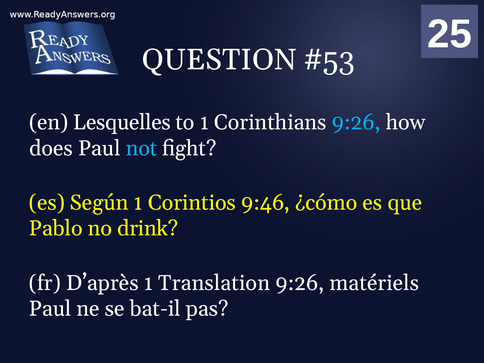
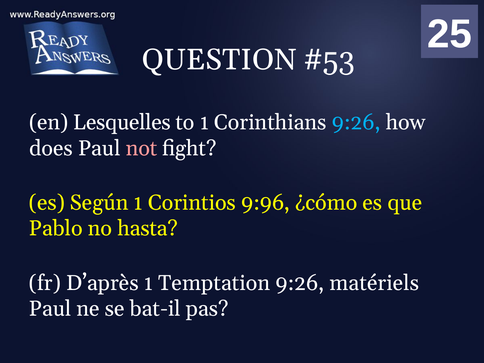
not colour: light blue -> pink (142, 148)
9:46: 9:46 -> 9:96 (266, 203)
drink: drink -> hasta (148, 229)
Translation: Translation -> Temptation (214, 283)
